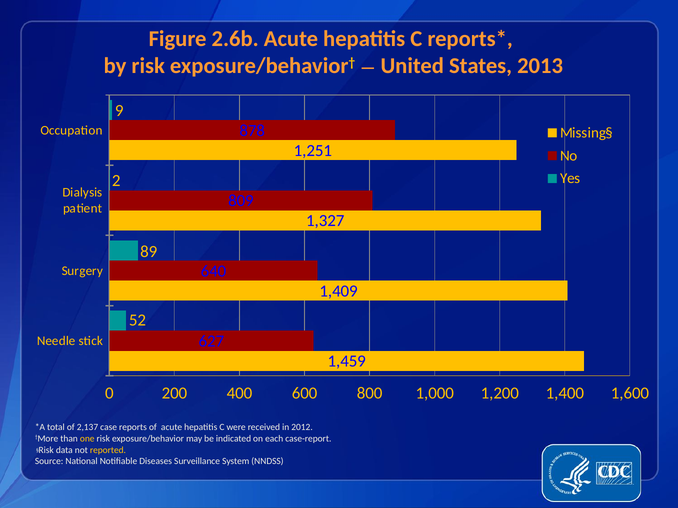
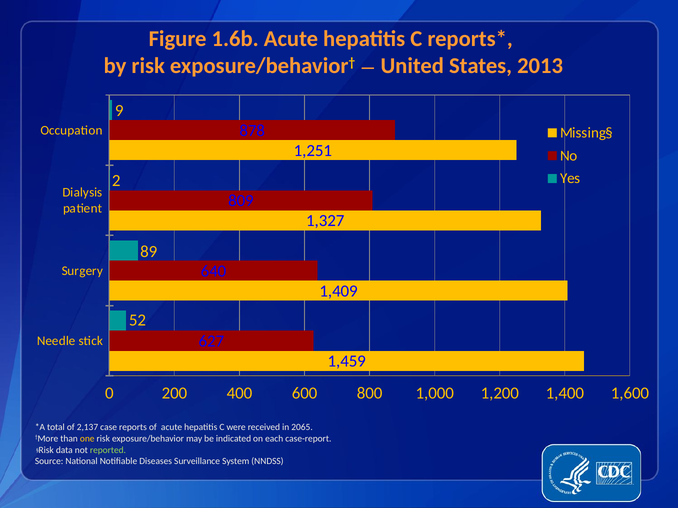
2.6b: 2.6b -> 1.6b (235, 39)
2012: 2012 -> 2065 (302, 428)
reported colour: yellow -> light green (108, 450)
